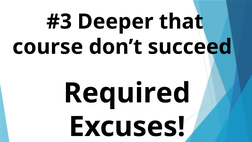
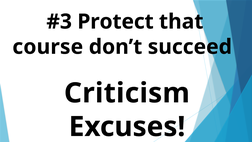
Deeper: Deeper -> Protect (116, 22)
Required: Required -> Criticism (127, 93)
